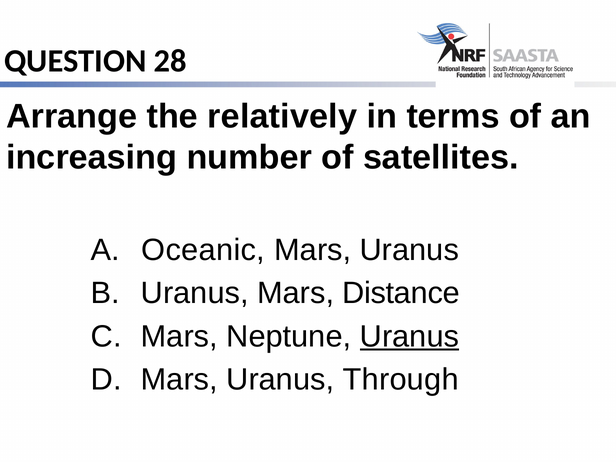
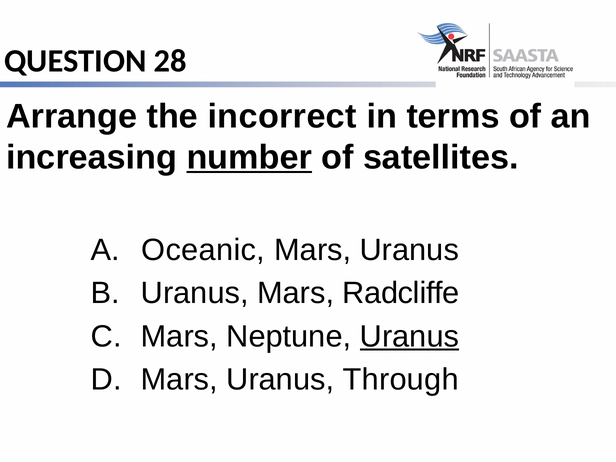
relatively: relatively -> incorrect (282, 116)
number underline: none -> present (249, 157)
Distance: Distance -> Radcliffe (401, 293)
